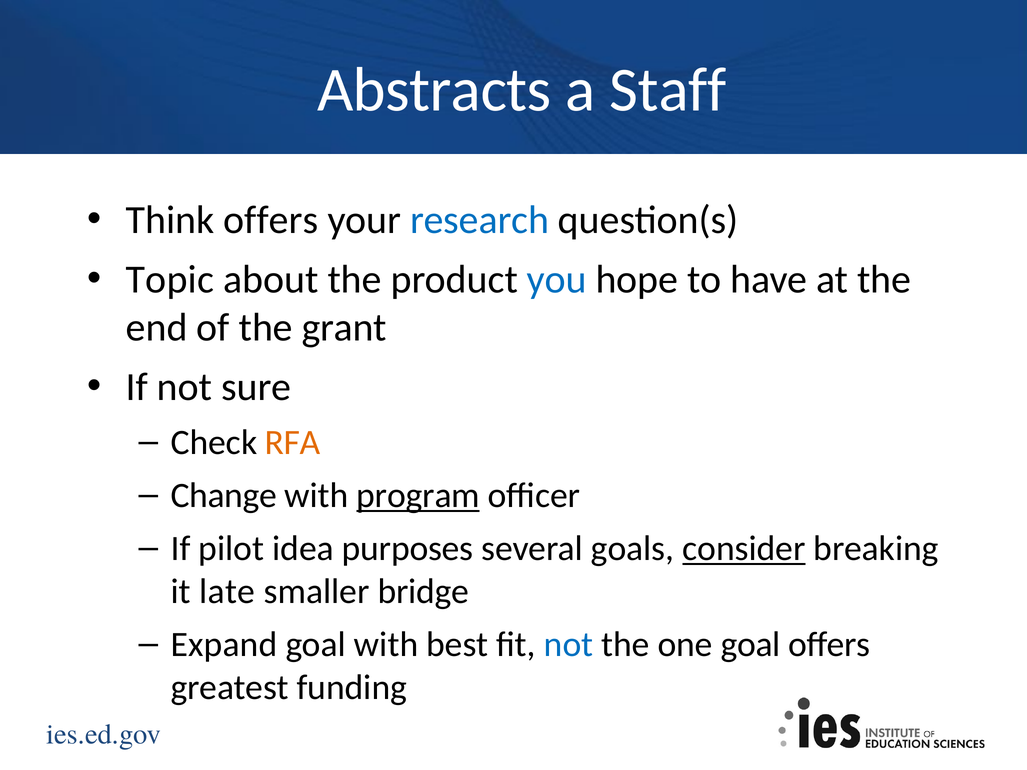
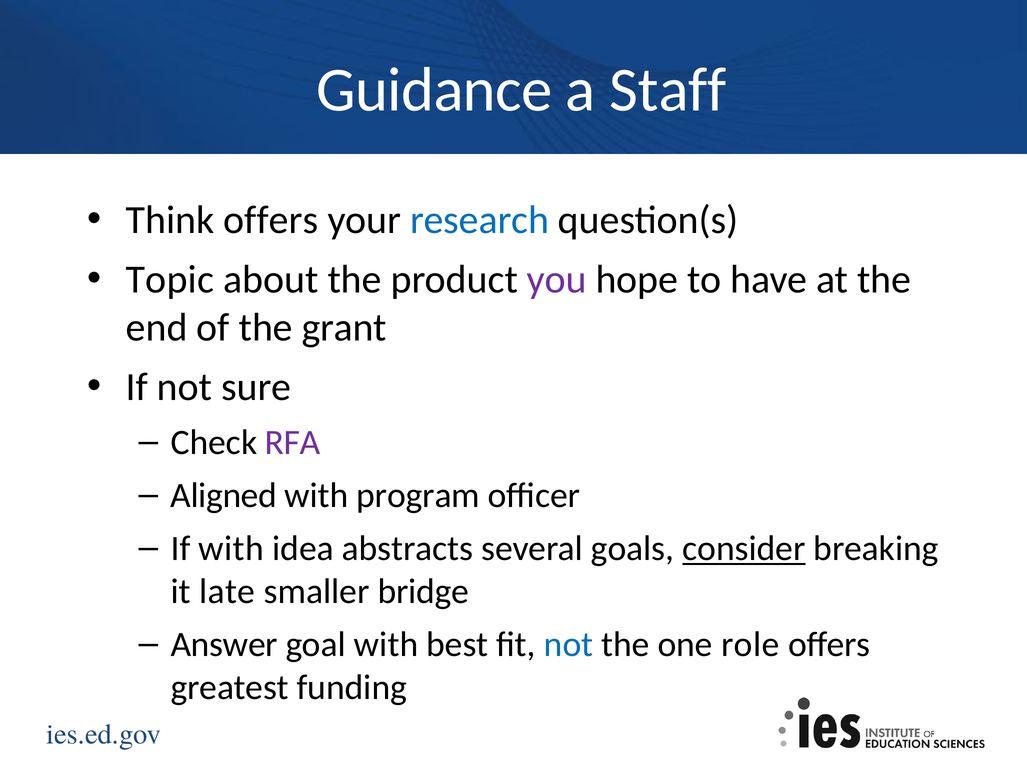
Abstracts: Abstracts -> Guidance (434, 90)
you colour: blue -> purple (557, 280)
RFA colour: orange -> purple (293, 443)
Change: Change -> Aligned (224, 496)
program underline: present -> none (418, 496)
If pilot: pilot -> with (231, 549)
purposes: purposes -> abstracts (407, 549)
Expand: Expand -> Answer (224, 645)
one goal: goal -> role (750, 645)
